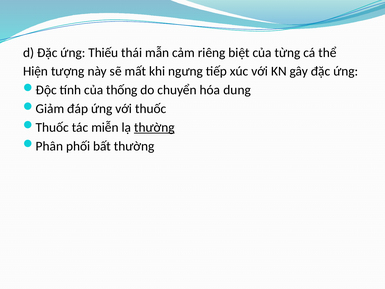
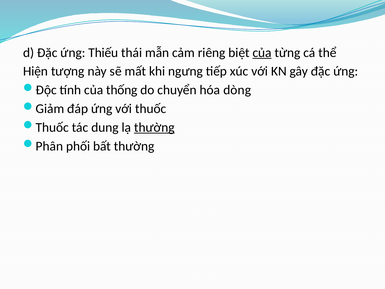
của underline: none -> present (262, 53)
dung: dung -> dòng (237, 90)
miễn: miễn -> dung (105, 127)
